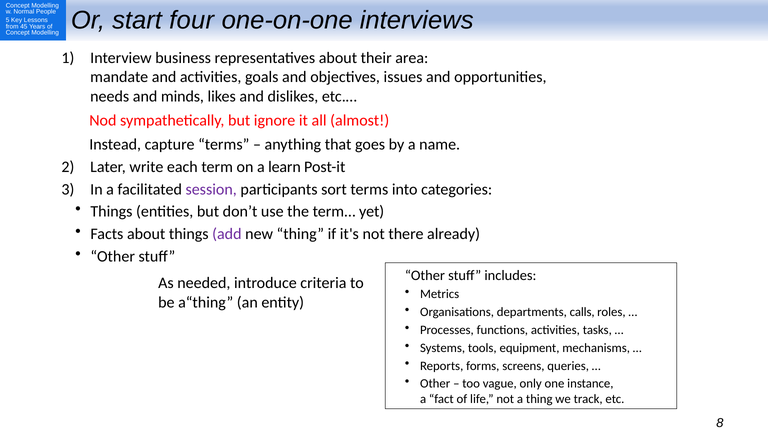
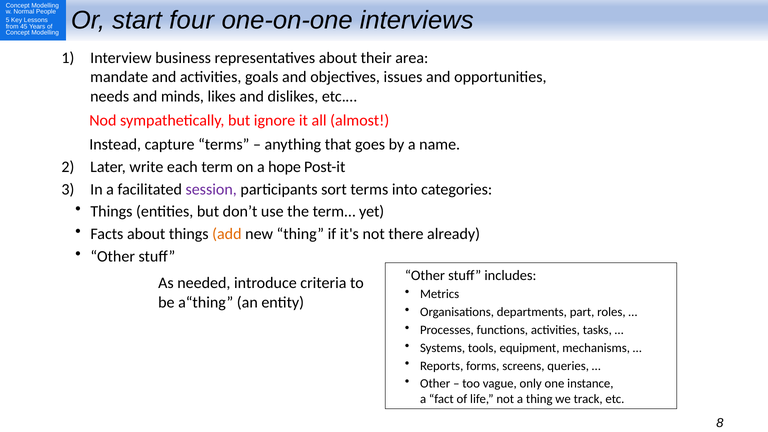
learn: learn -> hope (285, 167)
add colour: purple -> orange (227, 234)
calls: calls -> part (582, 312)
